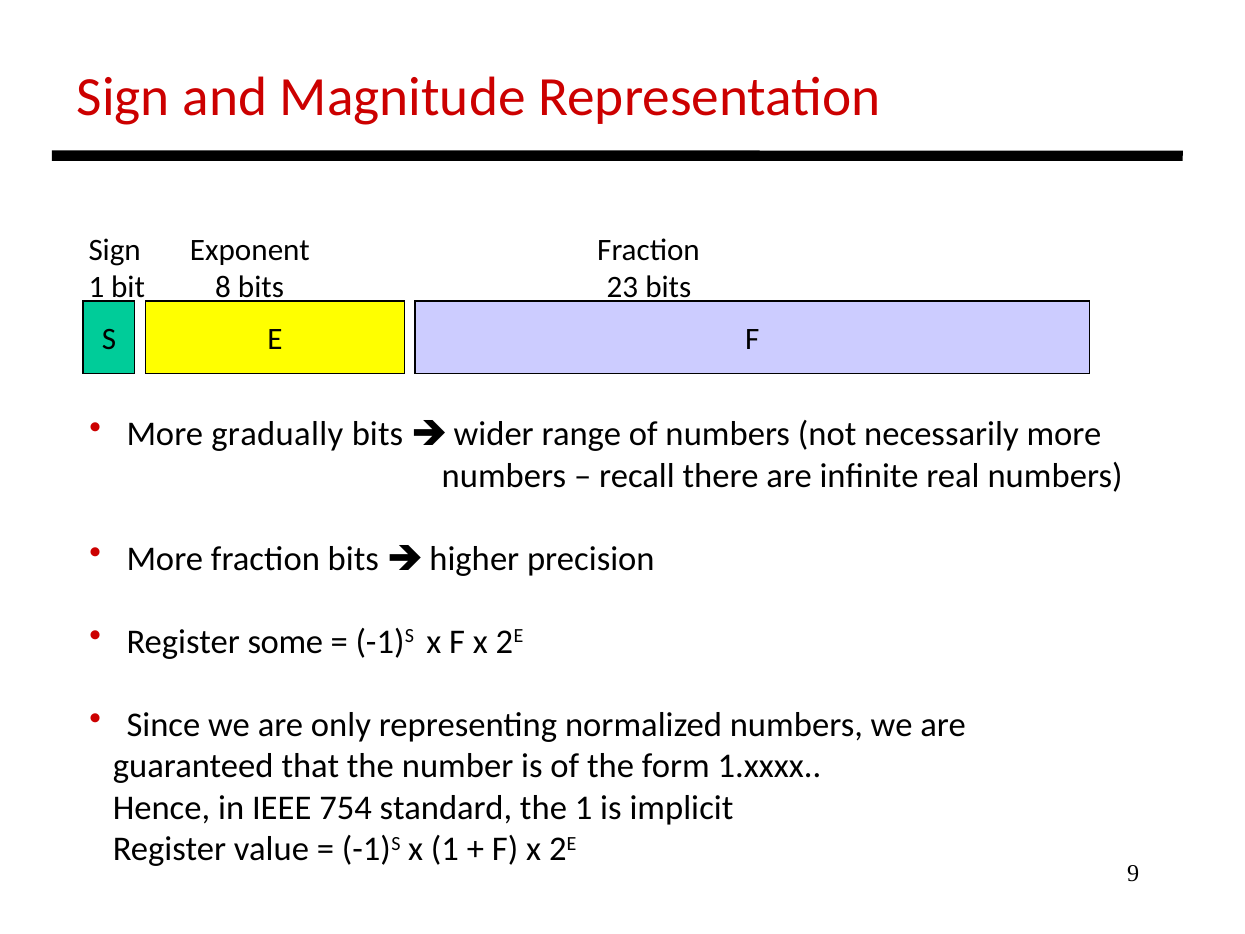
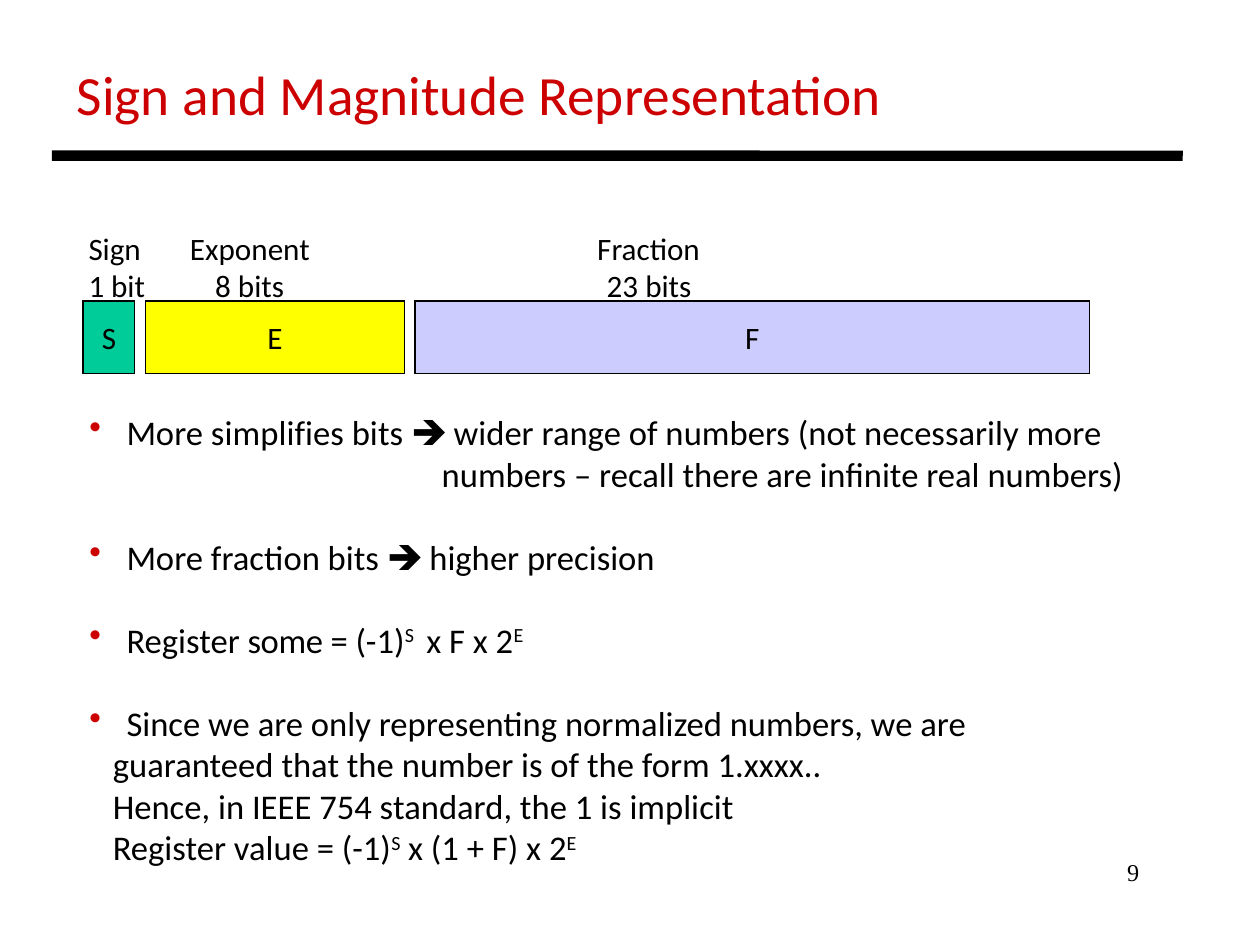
gradually: gradually -> simplifies (277, 434)
